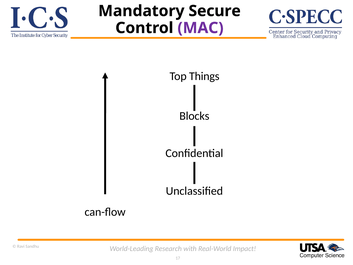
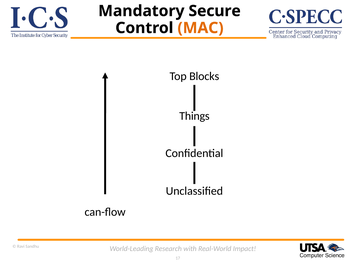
MAC colour: purple -> orange (201, 28)
Things: Things -> Blocks (204, 76)
Blocks: Blocks -> Things (194, 116)
